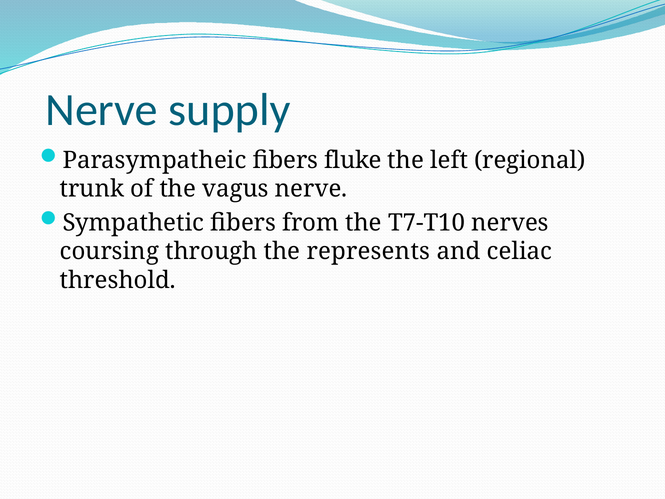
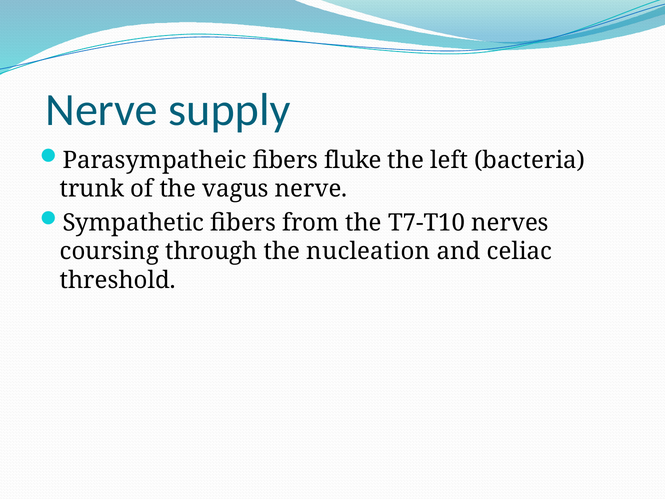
regional: regional -> bacteria (530, 160)
represents: represents -> nucleation (368, 251)
